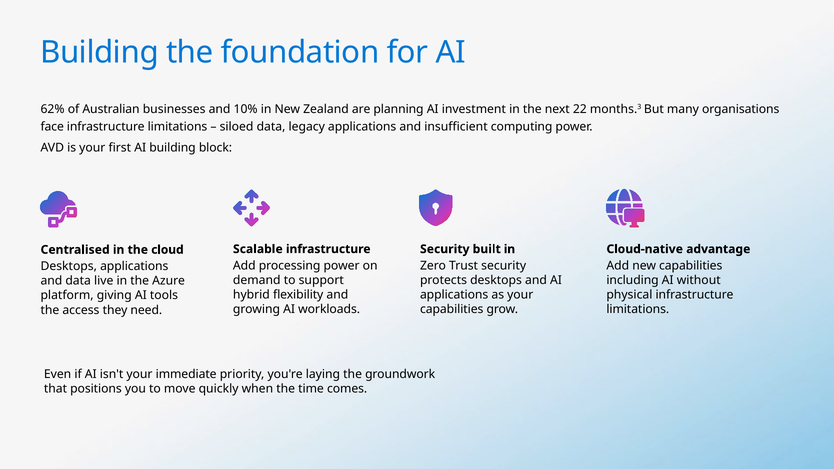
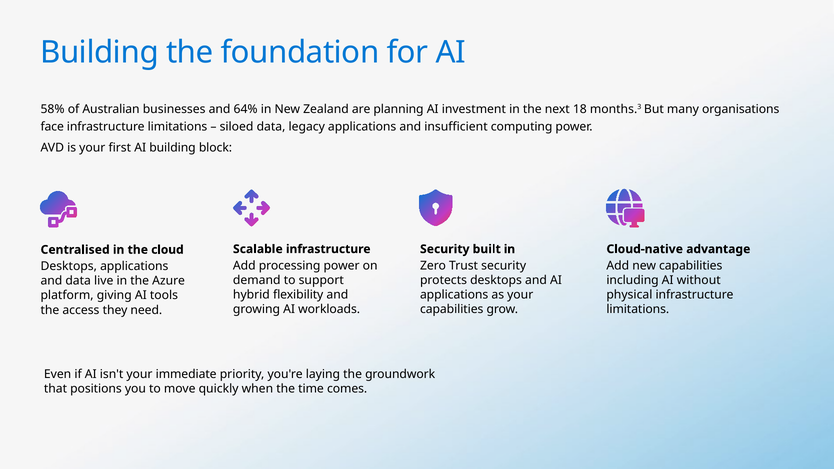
62%: 62% -> 58% (53, 109)
10%: 10% -> 64% (246, 109)
22: 22 -> 18 (580, 109)
